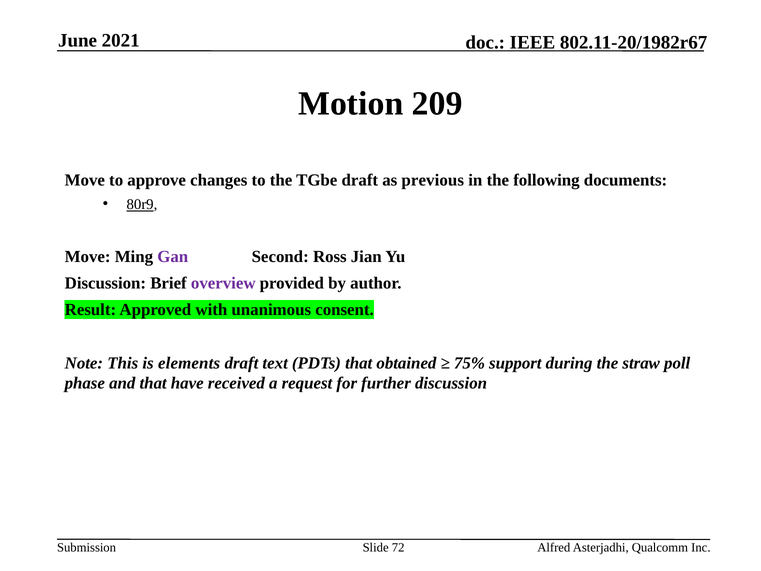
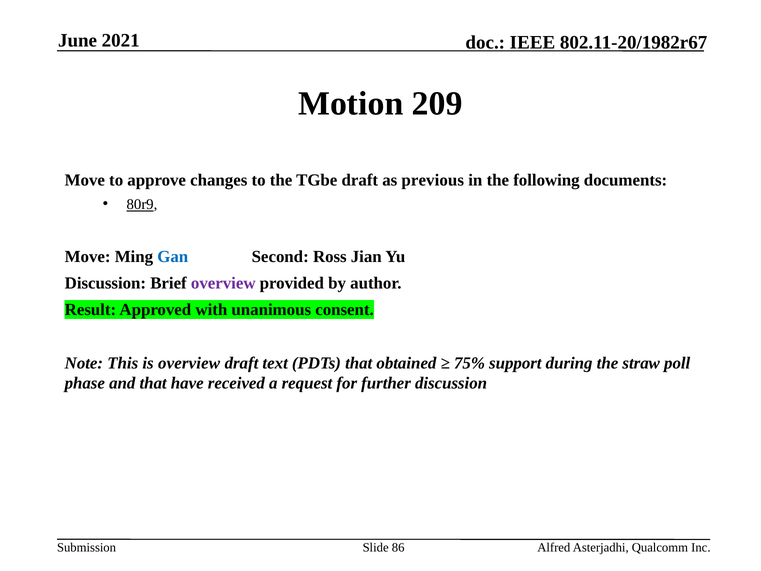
Gan colour: purple -> blue (173, 256)
is elements: elements -> overview (189, 363)
72: 72 -> 86 (398, 547)
